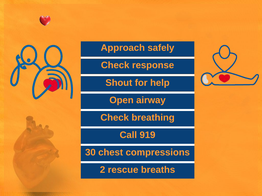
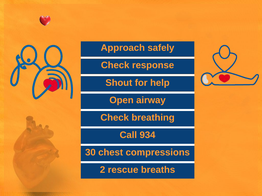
919: 919 -> 934 (148, 135)
